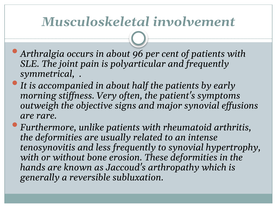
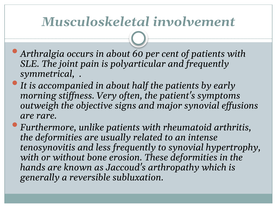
96: 96 -> 60 (138, 54)
